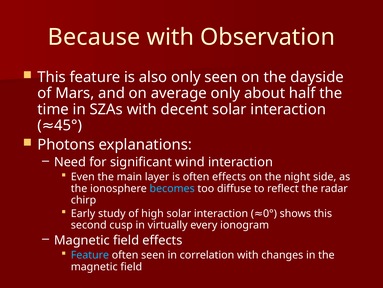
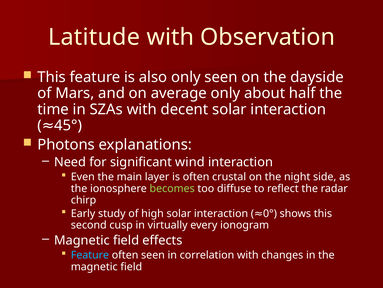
Because: Because -> Latitude (94, 37)
often effects: effects -> crustal (229, 177)
becomes colour: light blue -> light green (172, 188)
